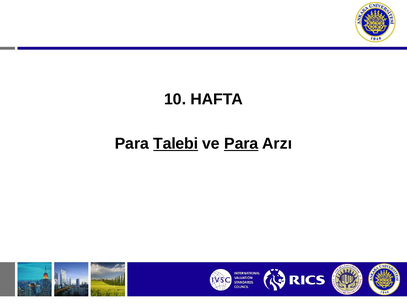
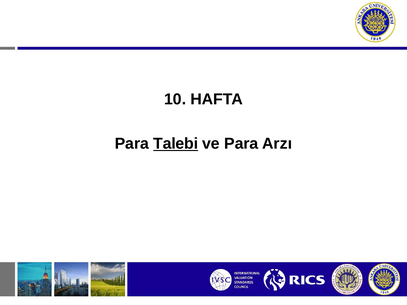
Para underline: present -> none (241, 144)
